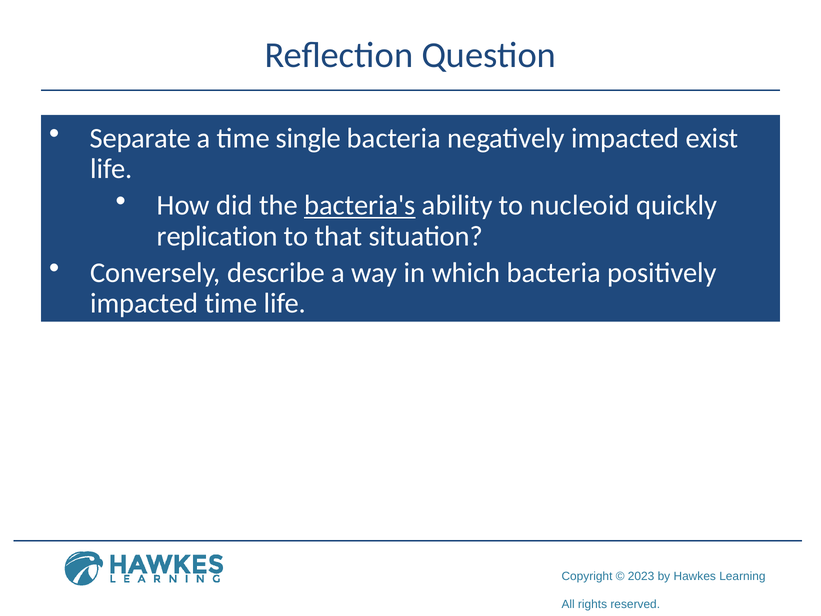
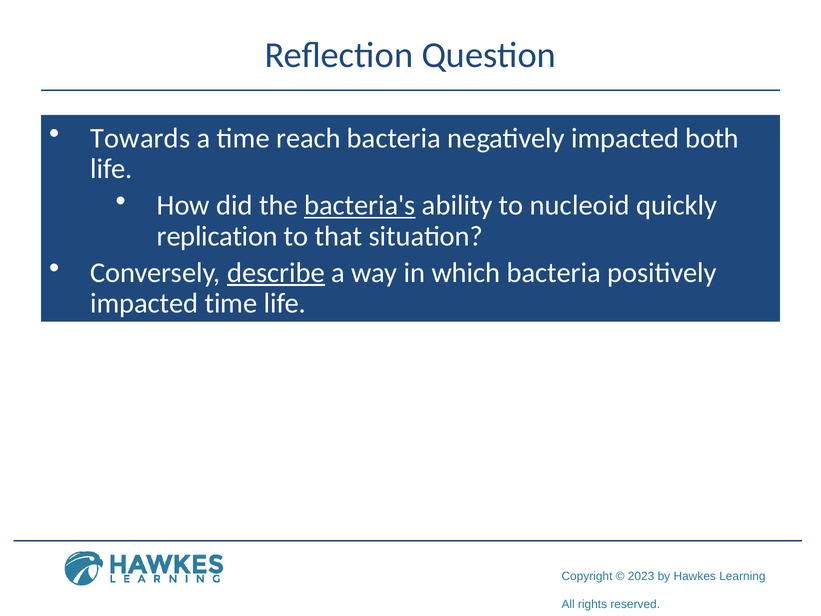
Separate: Separate -> Towards (140, 138)
single: single -> reach (308, 138)
exist: exist -> both (712, 138)
describe underline: none -> present (276, 273)
